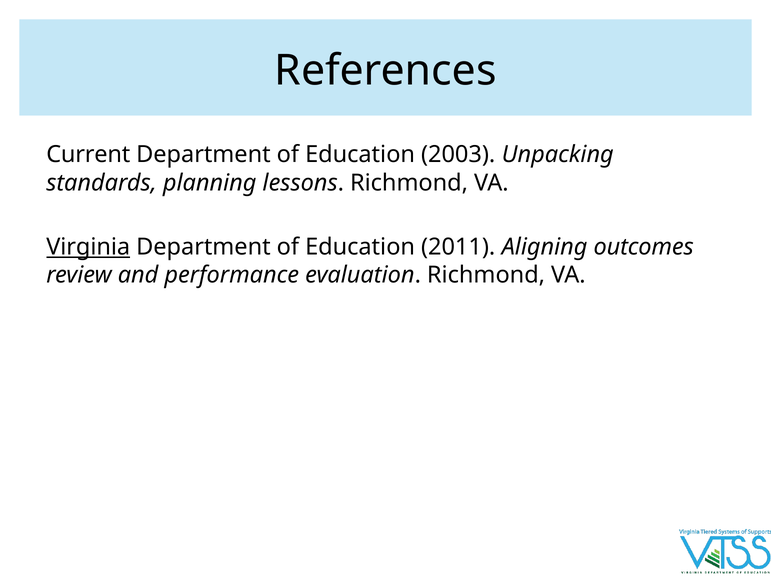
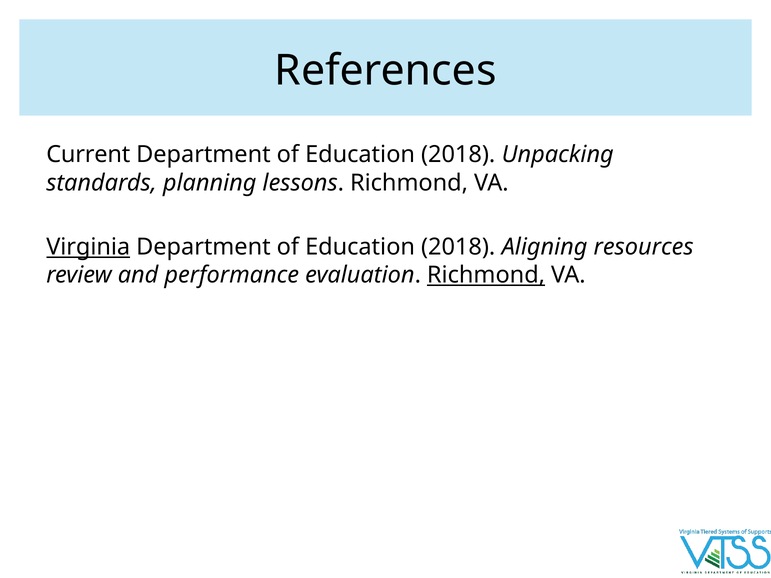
2003: 2003 -> 2018 (458, 155)
2011: 2011 -> 2018 (458, 247)
outcomes: outcomes -> resources (644, 247)
Richmond underline: none -> present (486, 275)
